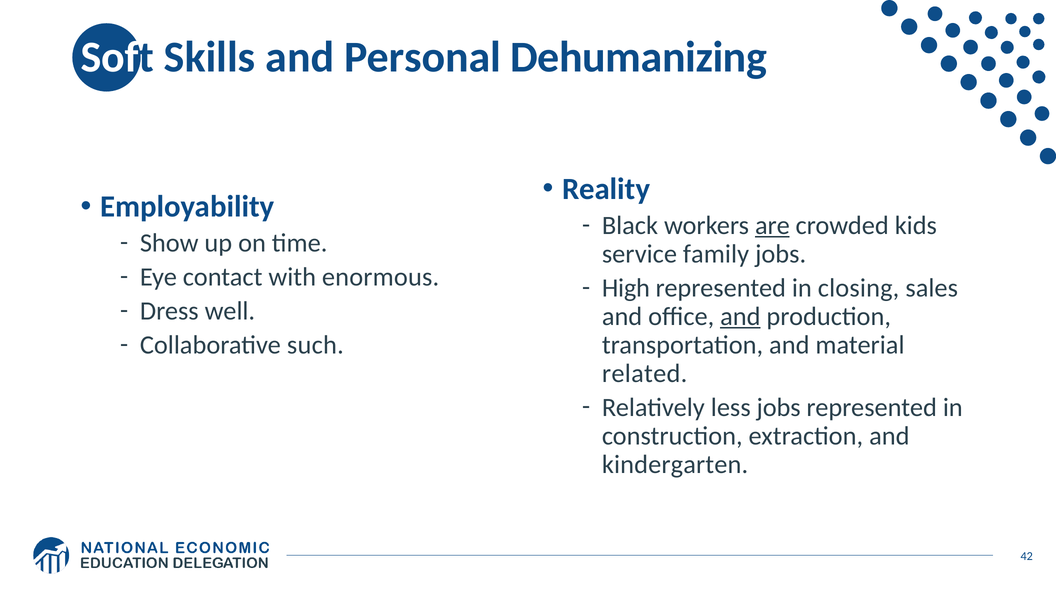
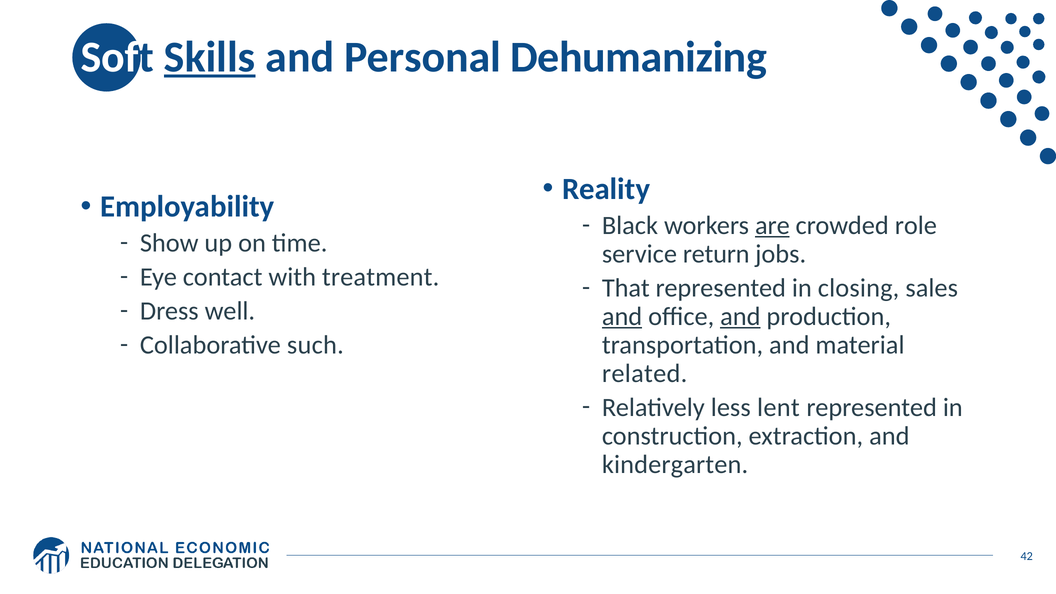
Skills underline: none -> present (210, 57)
kids: kids -> role (916, 225)
family: family -> return (716, 254)
enormous: enormous -> treatment (381, 277)
High: High -> That (626, 288)
and underline: none -> present (622, 316)
less jobs: jobs -> lent (778, 407)
